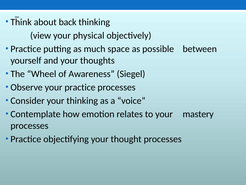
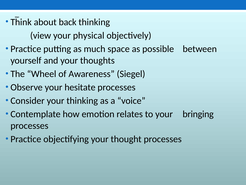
your practice: practice -> hesitate (80, 87)
mastery: mastery -> bringing (198, 114)
